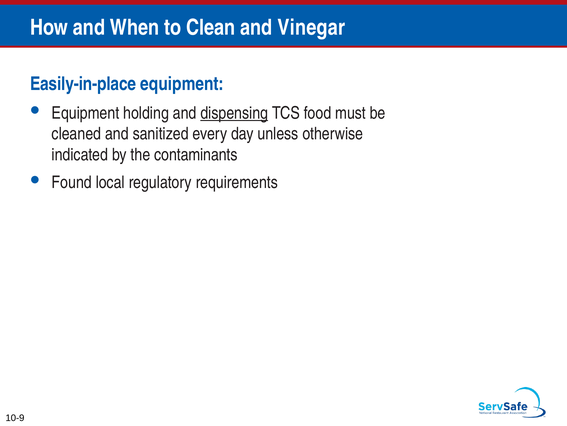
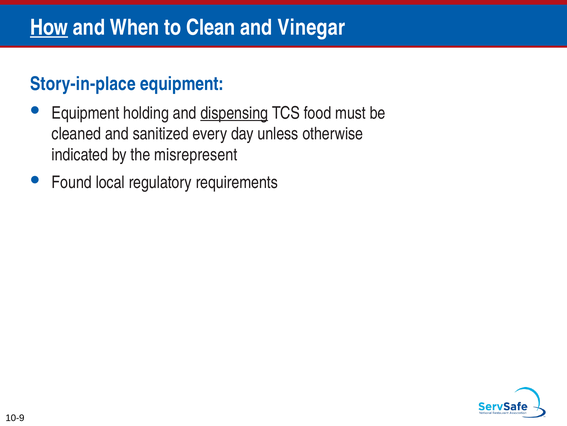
How underline: none -> present (49, 27)
Easily-in-place: Easily-in-place -> Story-in-place (83, 84)
contaminants: contaminants -> misrepresent (196, 154)
